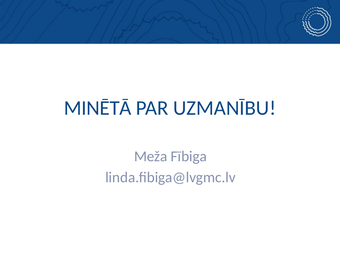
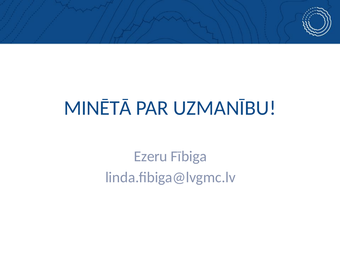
Meža: Meža -> Ezeru (151, 156)
